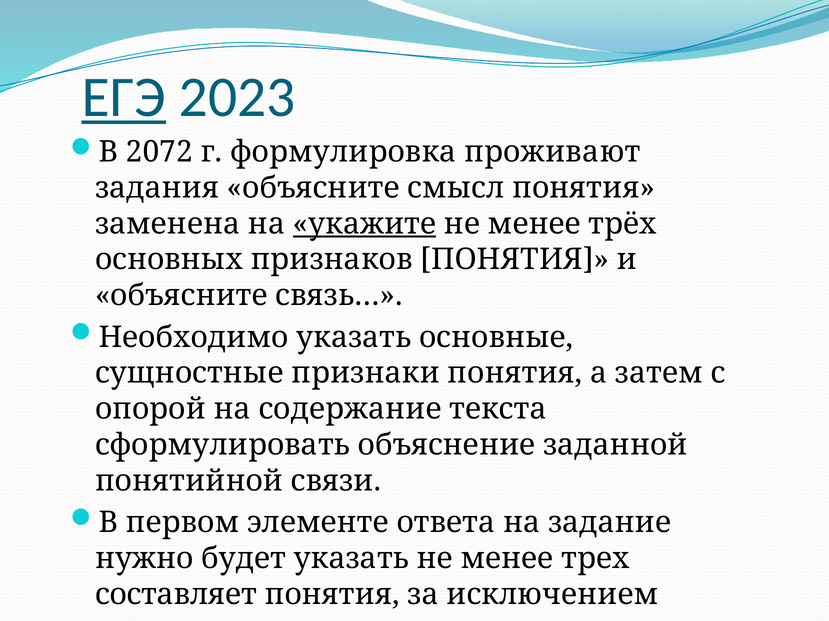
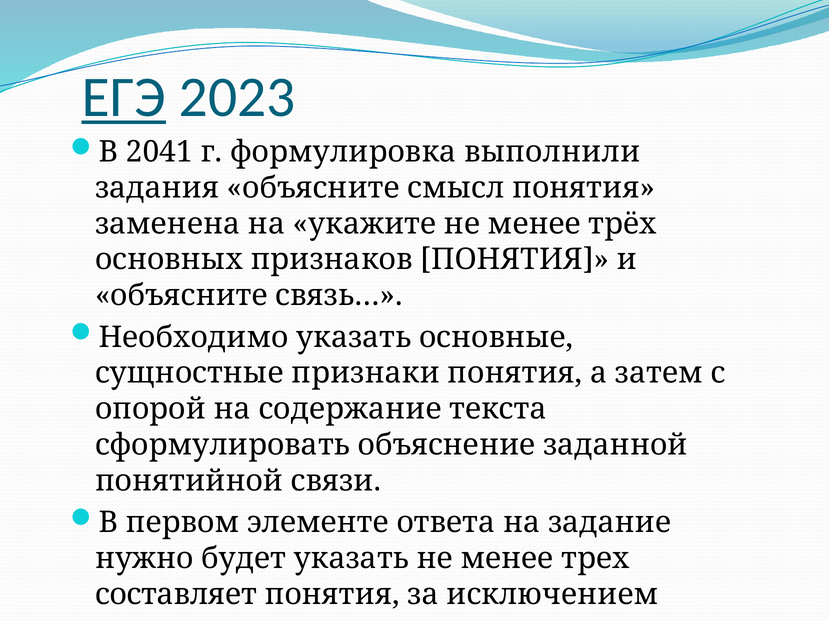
2072: 2072 -> 2041 (159, 152)
проживают: проживают -> выполнили (552, 152)
укажите underline: present -> none (365, 224)
